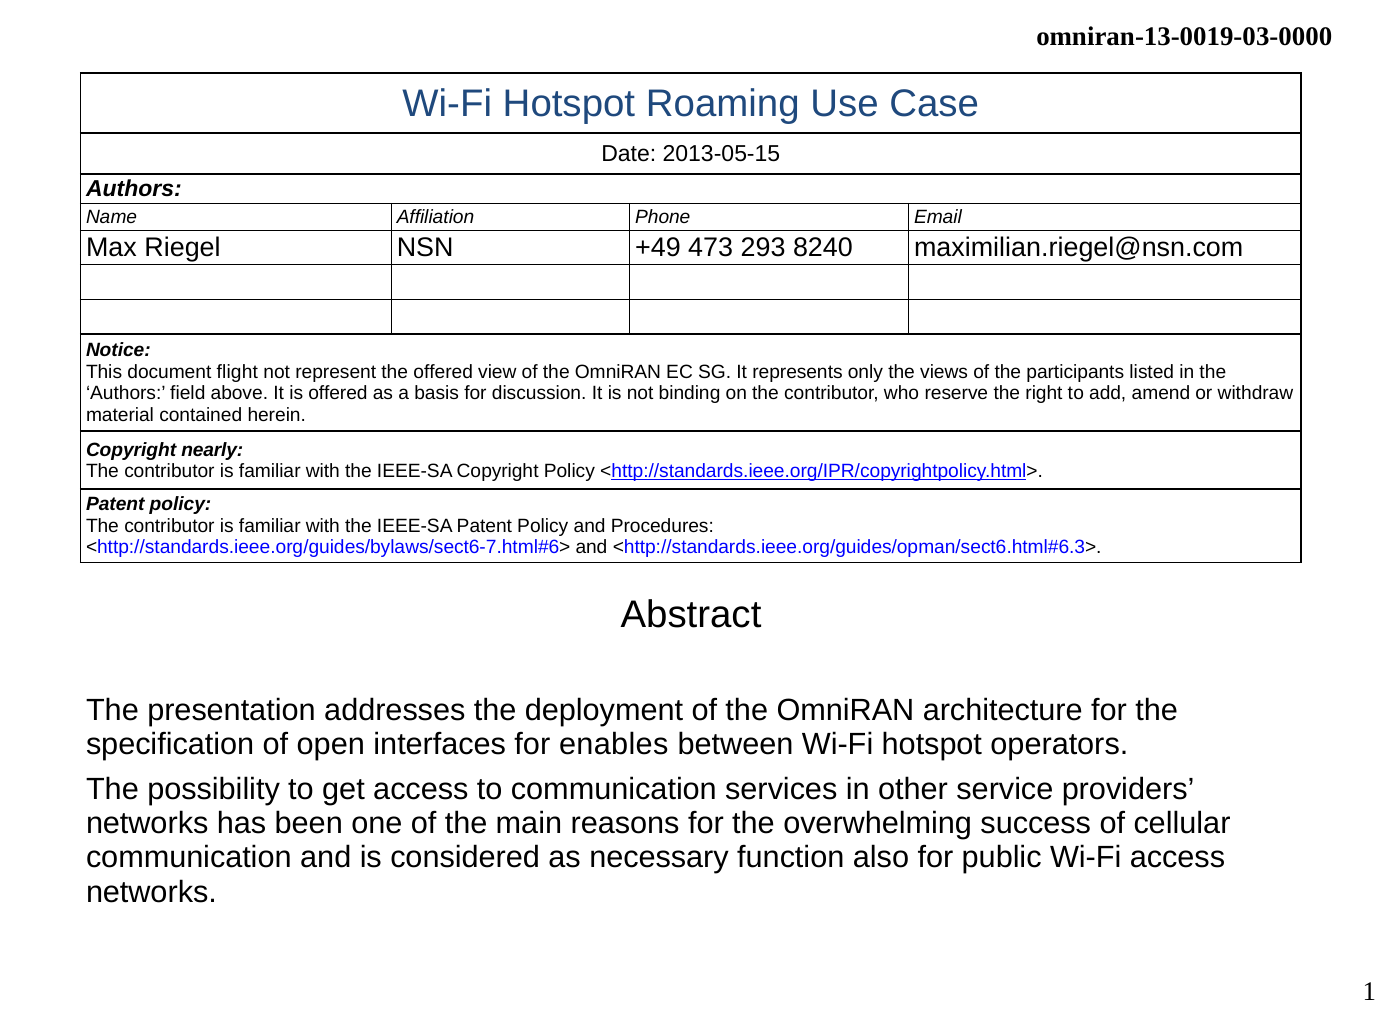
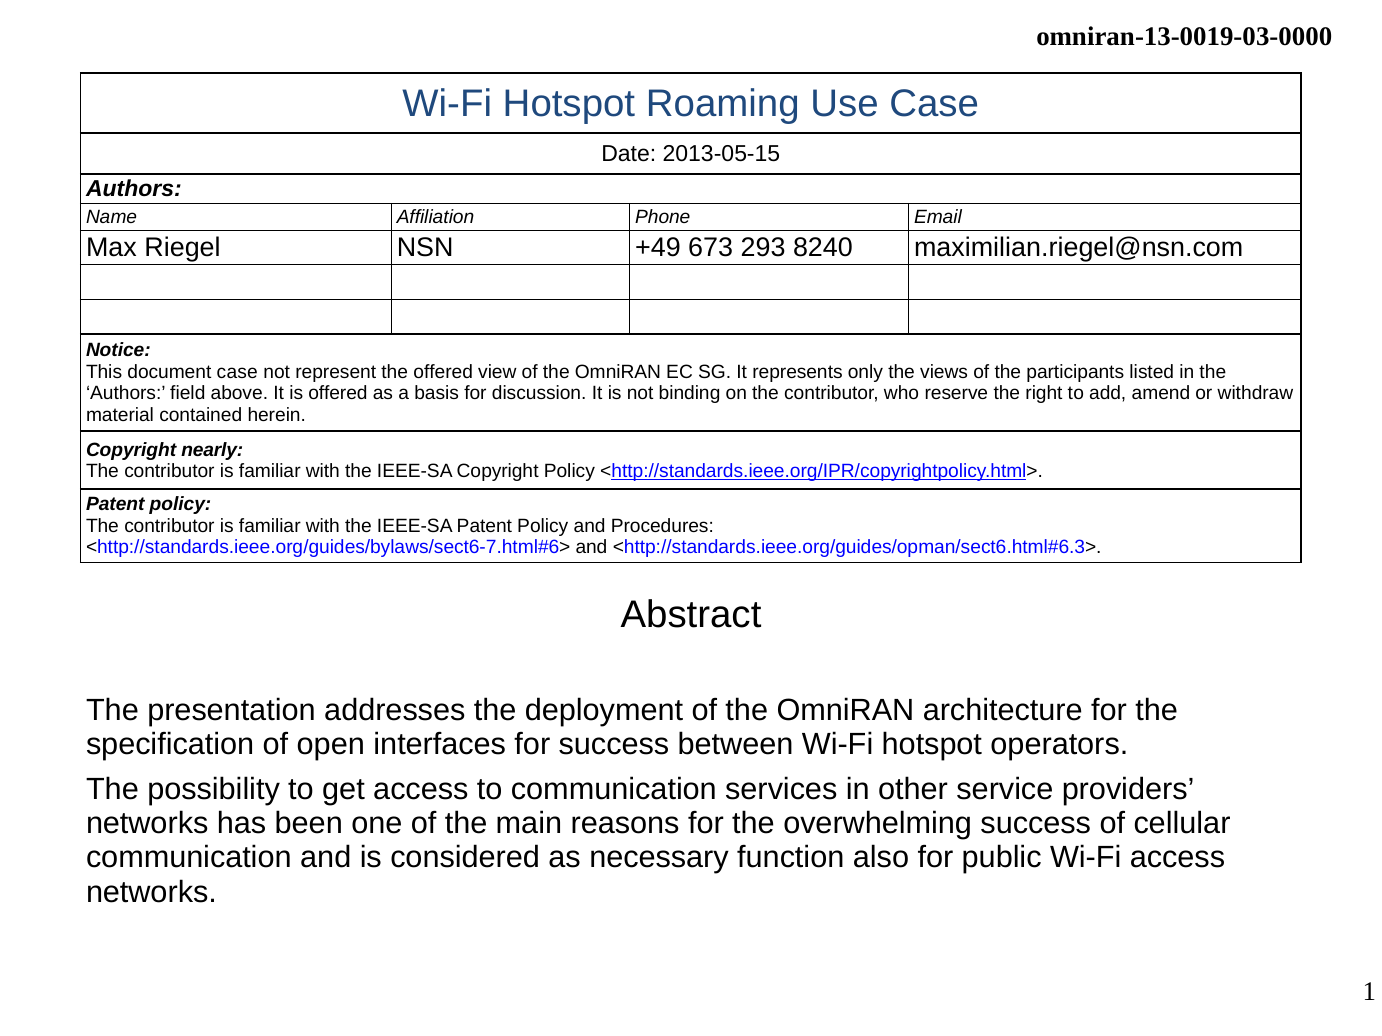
473: 473 -> 673 (711, 248)
document flight: flight -> case (237, 372)
for enables: enables -> success (614, 744)
